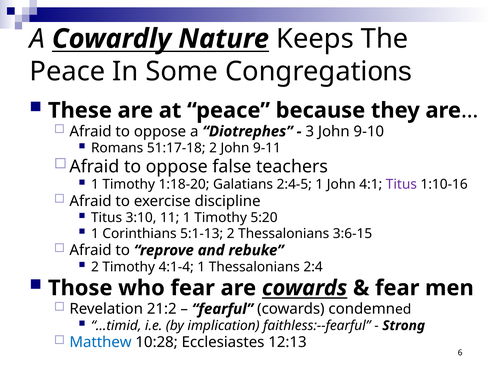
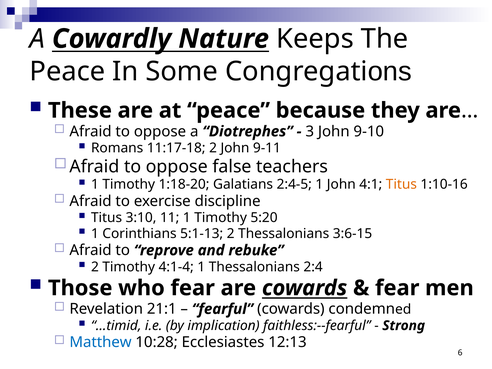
51:17-18: 51:17-18 -> 11:17-18 (176, 148)
Titus colour: purple -> orange (401, 184)
21:2: 21:2 -> 21:1 (162, 309)
